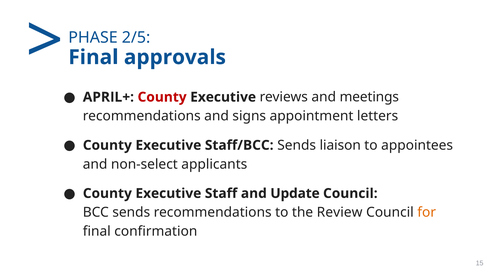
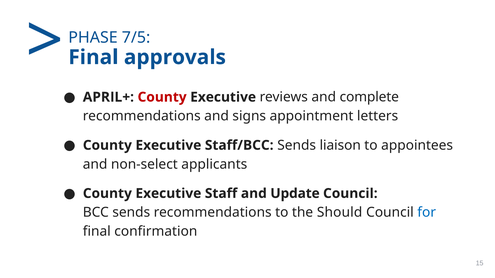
2/5: 2/5 -> 7/5 (136, 38)
meetings: meetings -> complete (369, 97)
Review: Review -> Should (340, 213)
for colour: orange -> blue (427, 213)
